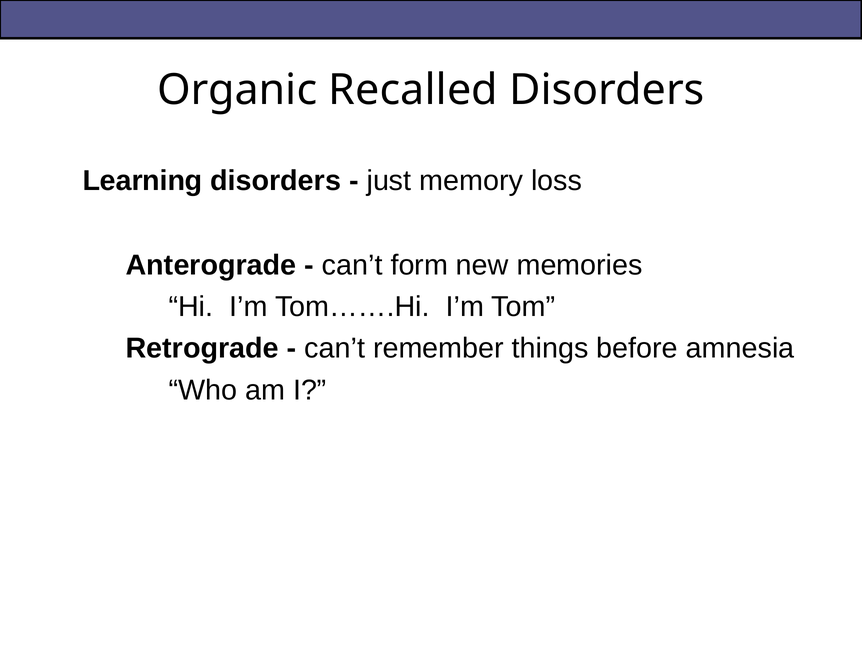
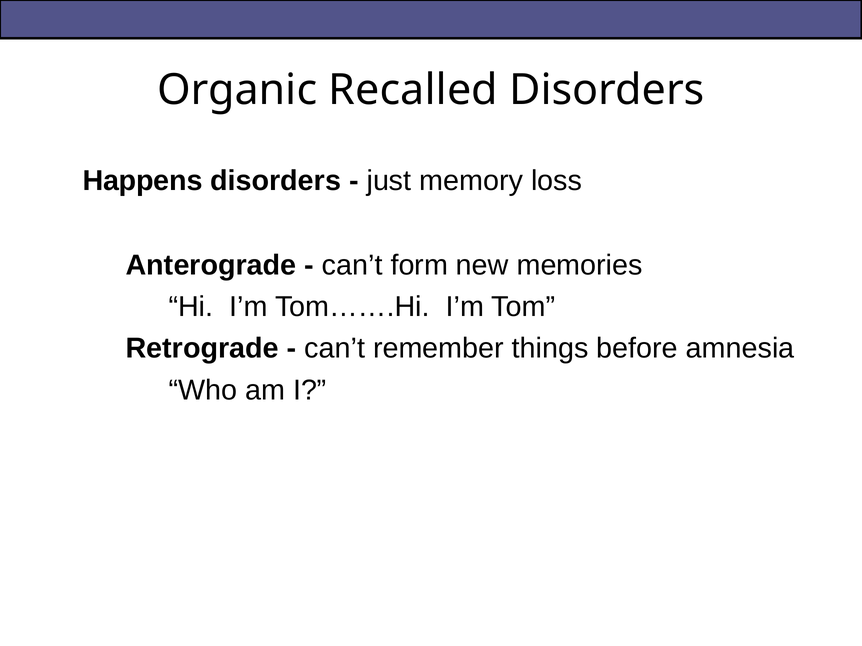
Learning: Learning -> Happens (143, 181)
